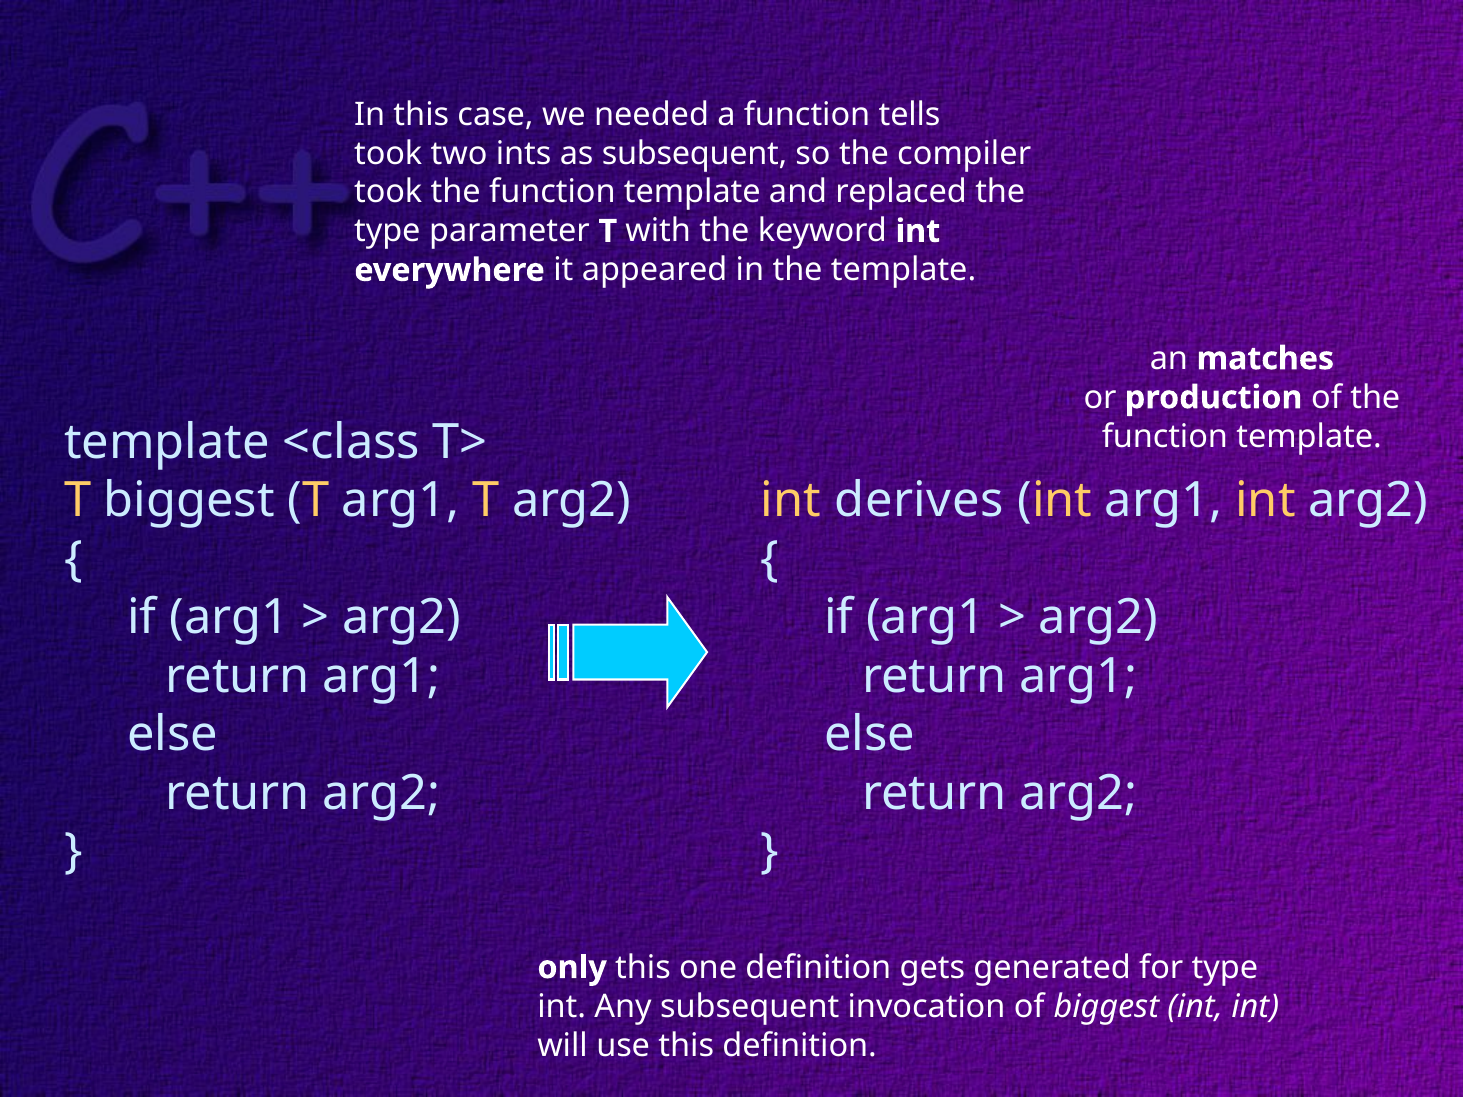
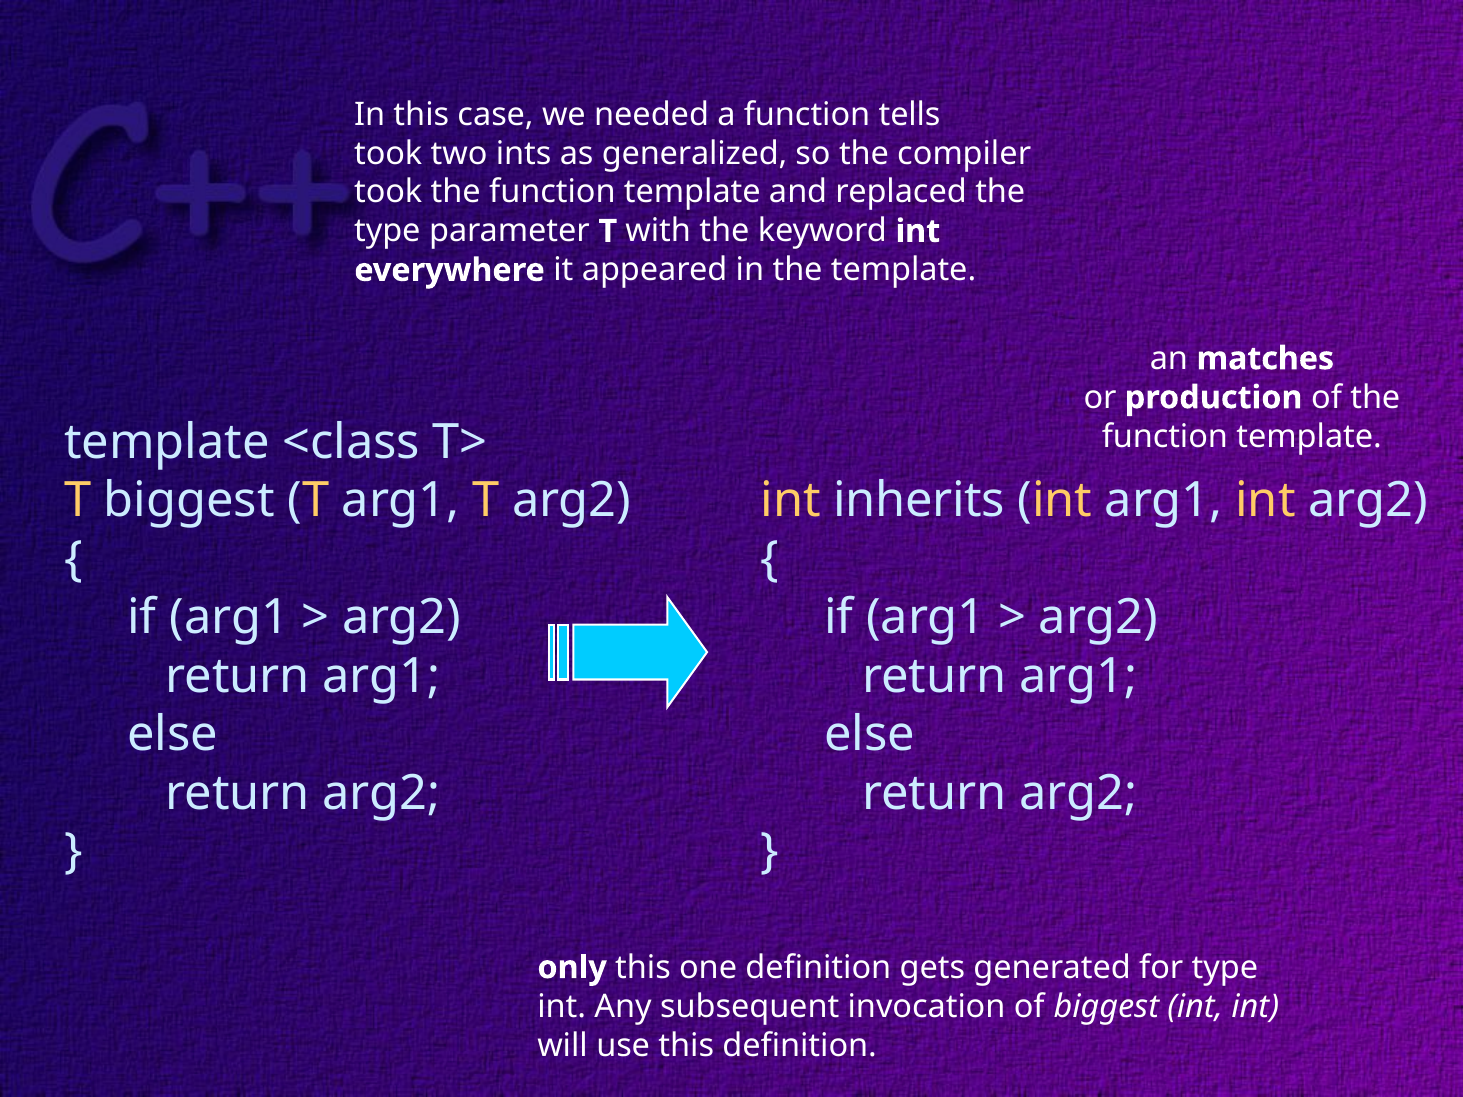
as subsequent: subsequent -> generalized (695, 153)
derives: derives -> inherits (919, 501)
